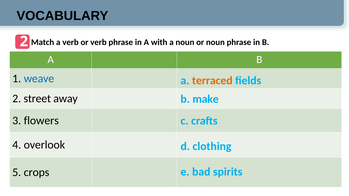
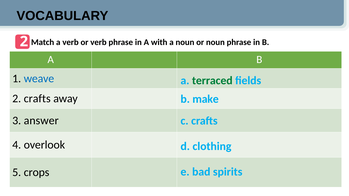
terraced colour: orange -> green (212, 81)
2 street: street -> crafts (37, 99)
flowers: flowers -> answer (41, 121)
